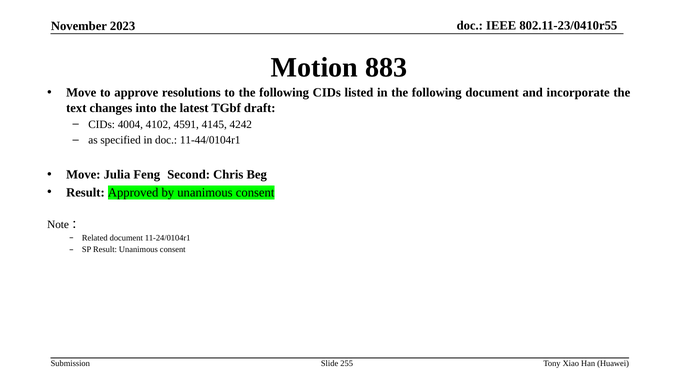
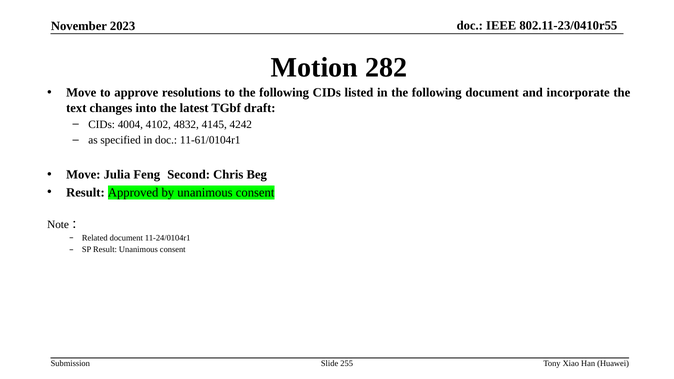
883: 883 -> 282 (386, 68)
4591: 4591 -> 4832 (186, 124)
11-44/0104r1: 11-44/0104r1 -> 11-61/0104r1 (210, 140)
